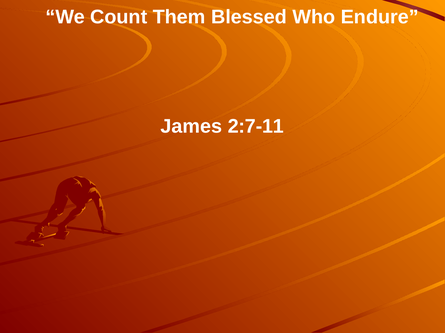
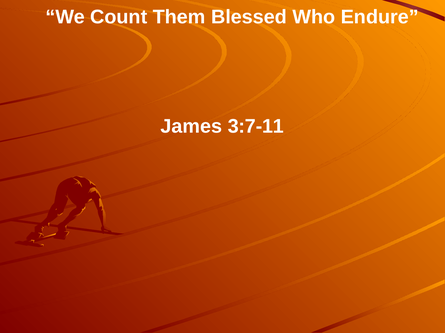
2:7-11: 2:7-11 -> 3:7-11 (256, 127)
